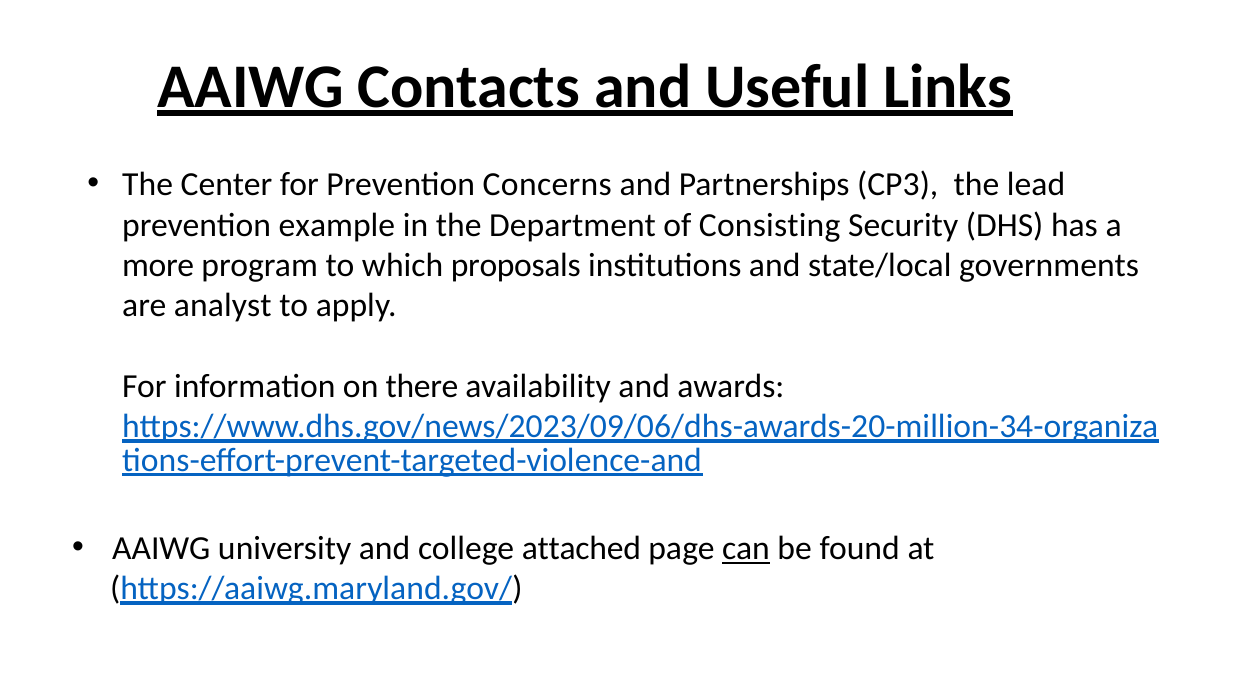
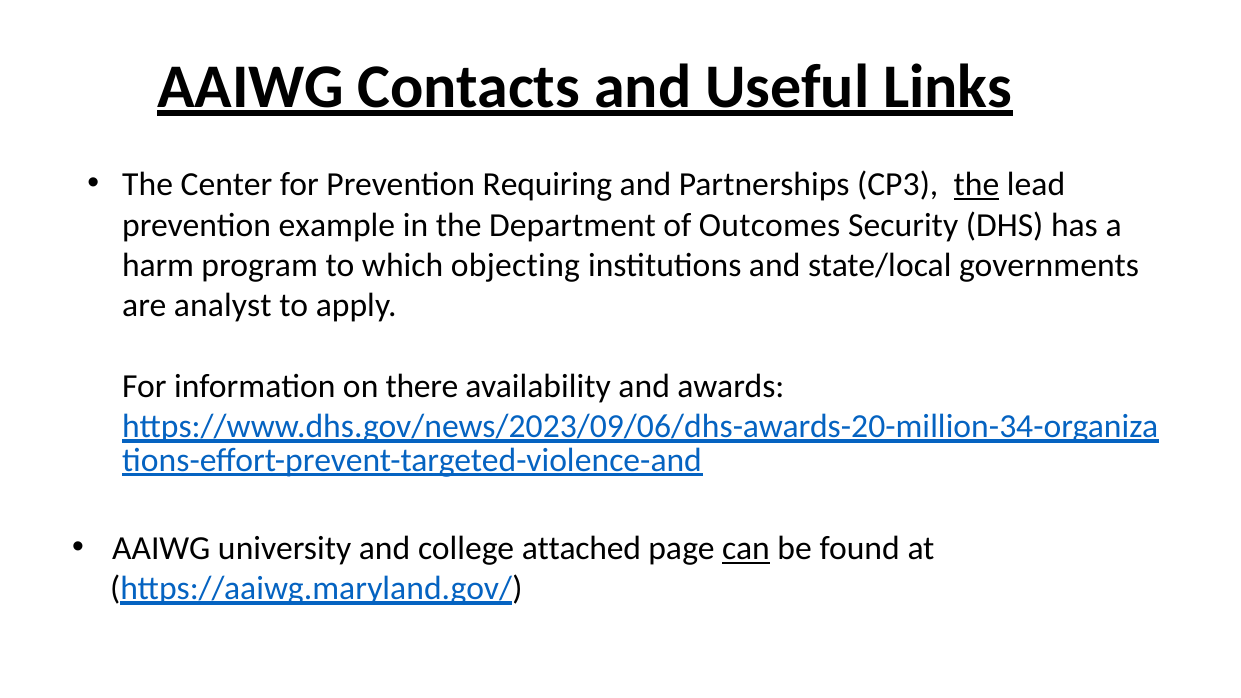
Concerns: Concerns -> Requiring (547, 185)
the underline: none -> present (976, 185)
Consisting: Consisting -> Outcomes (770, 225)
more: more -> harm (158, 265)
proposals: proposals -> objecting (515, 265)
